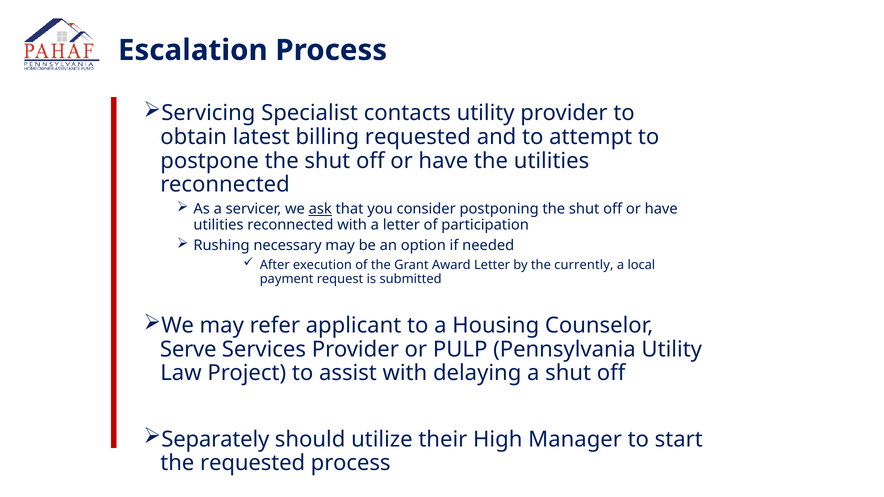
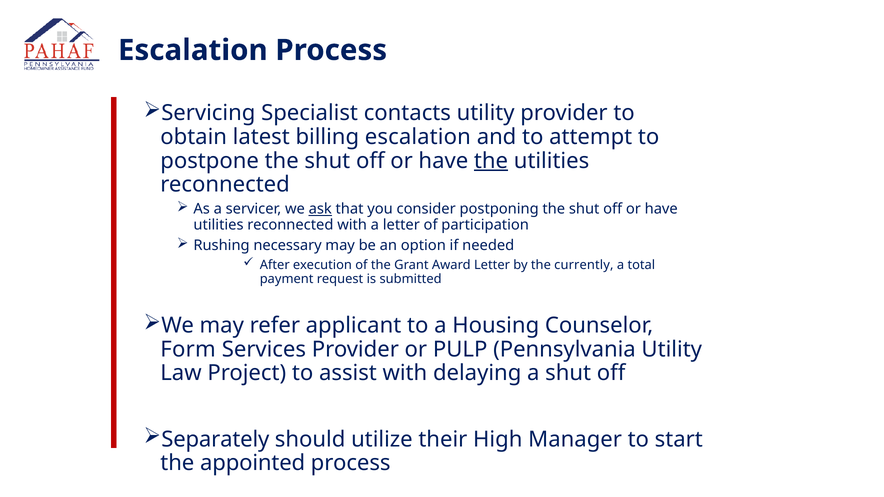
billing requested: requested -> escalation (418, 137)
the underline: none -> present (491, 161)
local: local -> total (641, 265)
Serve: Serve -> Form (188, 349)
the requested: requested -> appointed (253, 463)
